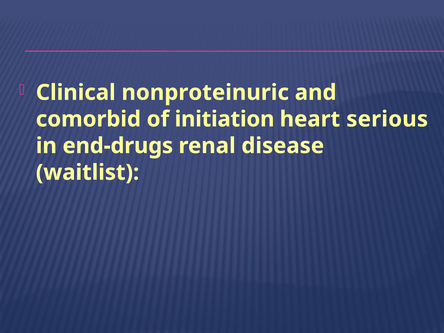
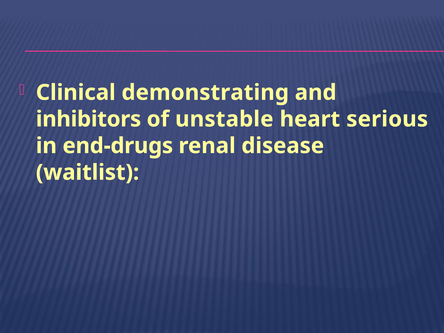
nonproteinuric: nonproteinuric -> demonstrating (205, 93)
comorbid: comorbid -> inhibitors (89, 119)
initiation: initiation -> unstable (224, 119)
